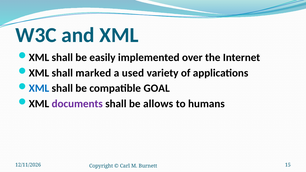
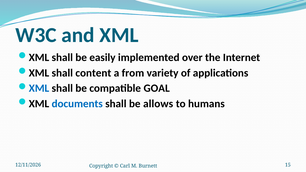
marked: marked -> content (93, 73)
used: used -> from (133, 73)
documents colour: purple -> blue (77, 104)
